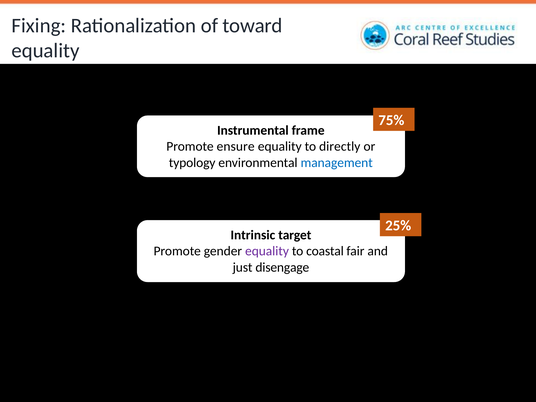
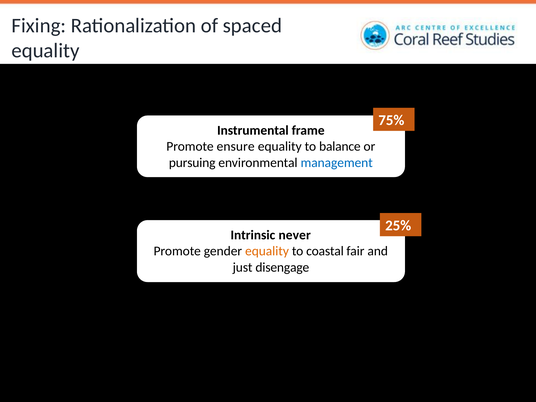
toward: toward -> spaced (252, 26)
directly: directly -> balance (340, 147)
typology: typology -> pursuing (192, 163)
target: target -> never (295, 235)
equality colour: purple -> orange (267, 251)
